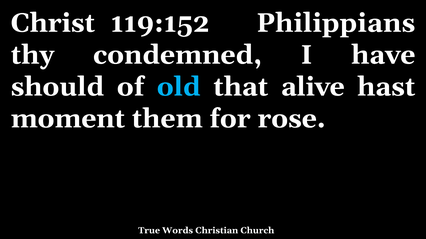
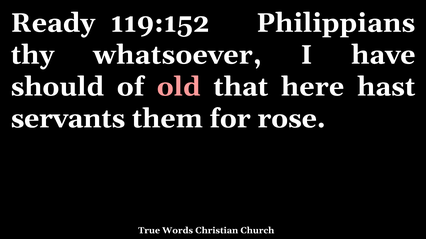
Christ: Christ -> Ready (53, 23)
condemned: condemned -> whatsoever (177, 55)
old colour: light blue -> pink (179, 87)
alive: alive -> here (313, 87)
moment: moment -> servants (68, 119)
